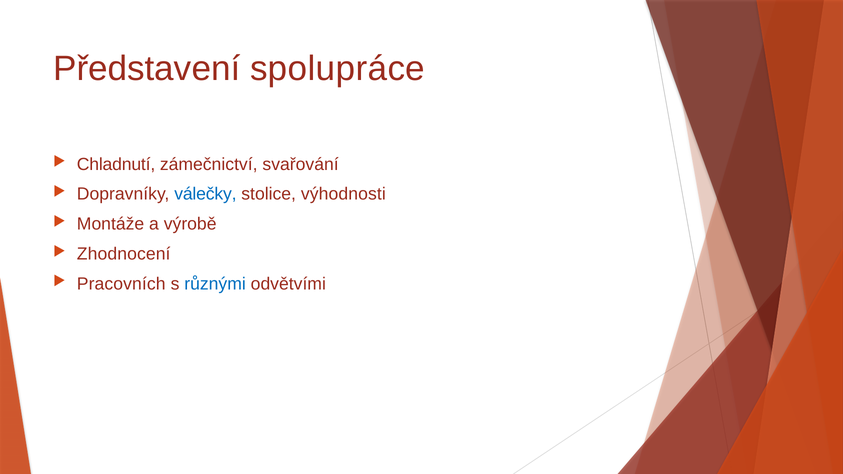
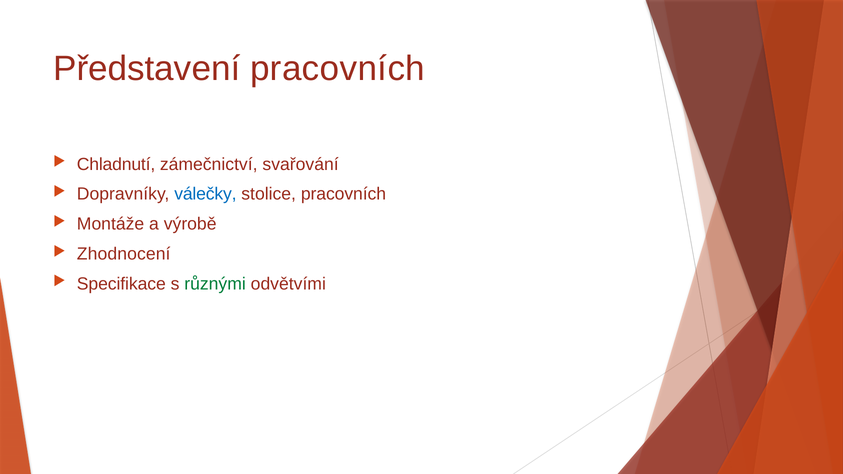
Představení spolupráce: spolupráce -> pracovních (338, 69)
stolice výhodnosti: výhodnosti -> pracovních (343, 194)
Pracovních: Pracovních -> Specifikace (121, 284)
různými colour: blue -> green (215, 284)
